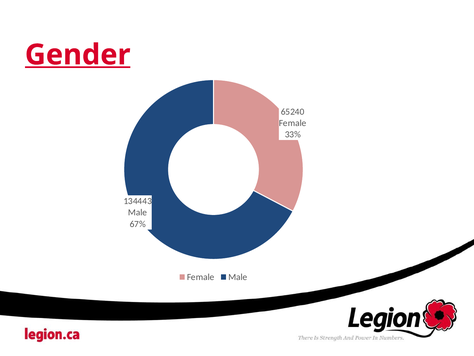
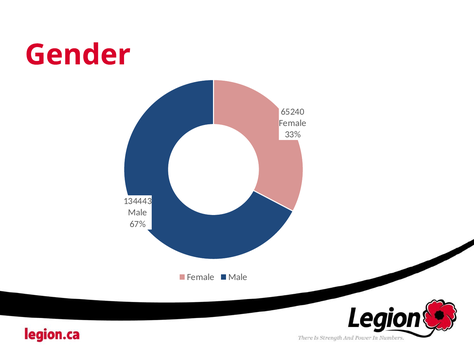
Gender underline: present -> none (78, 55)
